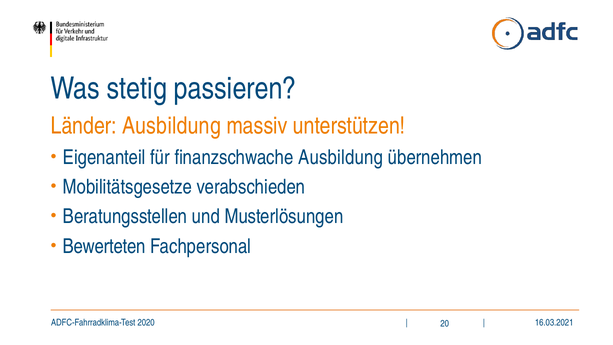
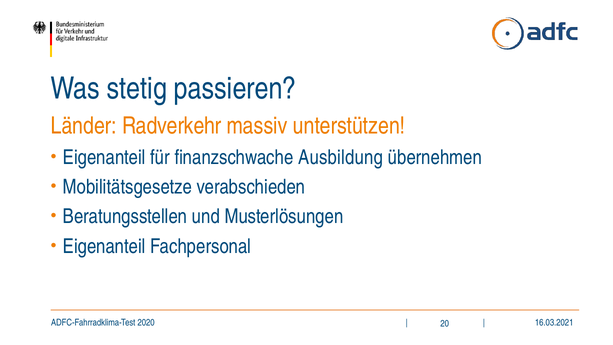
Länder Ausbildung: Ausbildung -> Radverkehr (172, 126)
Bewerteten: Bewerteten -> Eigenanteil (104, 246)
